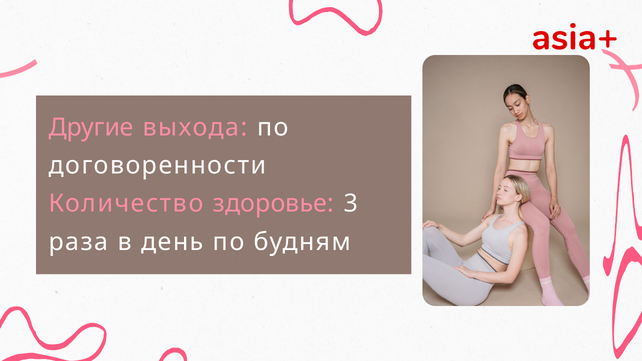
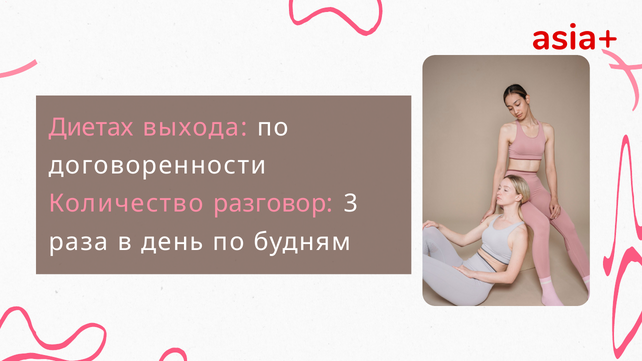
Другие: Другие -> Диетах (91, 127)
здоровье: здоровье -> разговор (273, 204)
